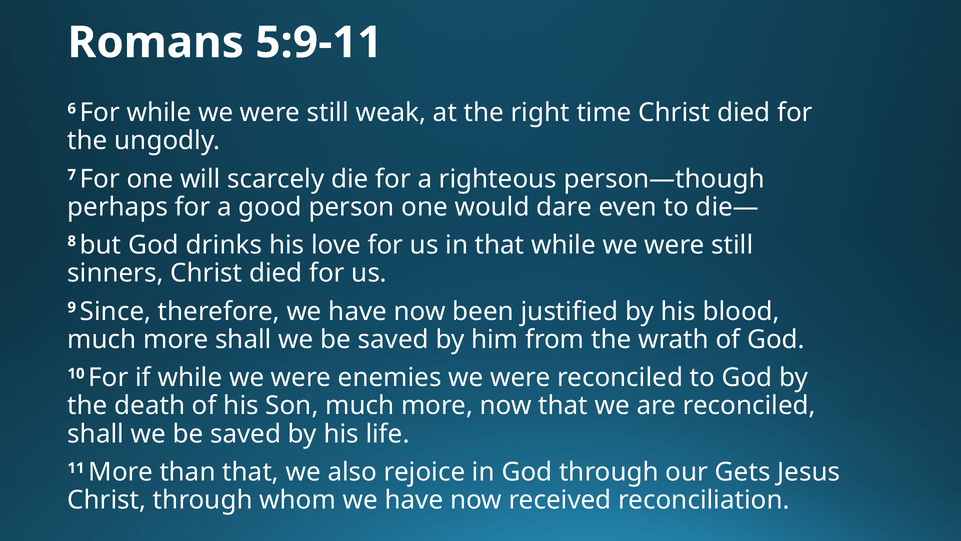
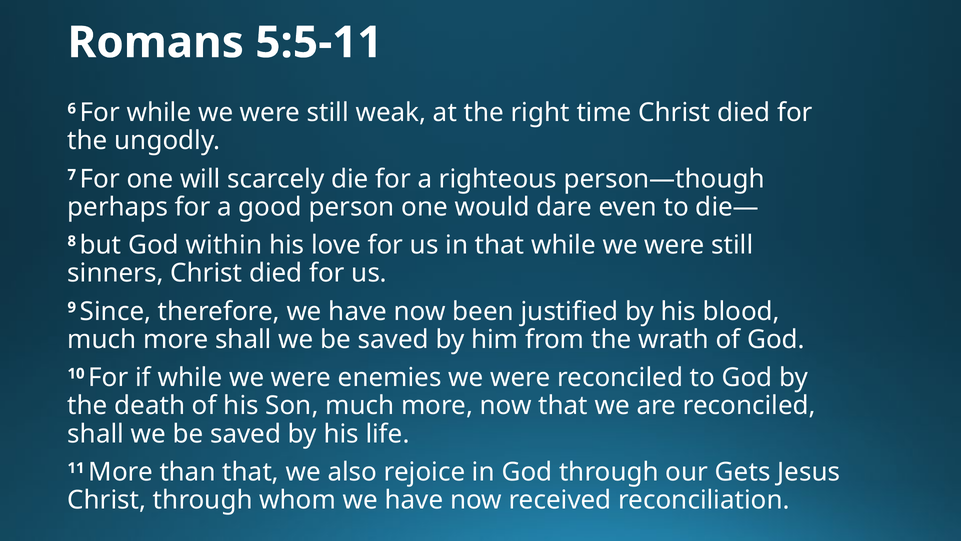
5:9-11: 5:9-11 -> 5:5-11 (319, 43)
drinks: drinks -> within (224, 245)
